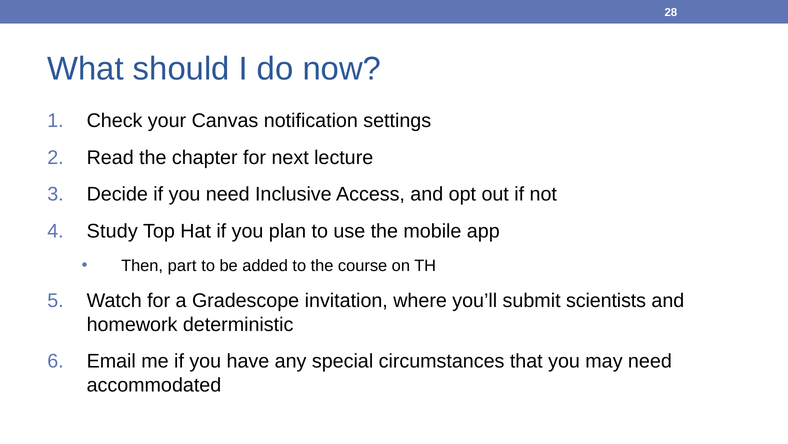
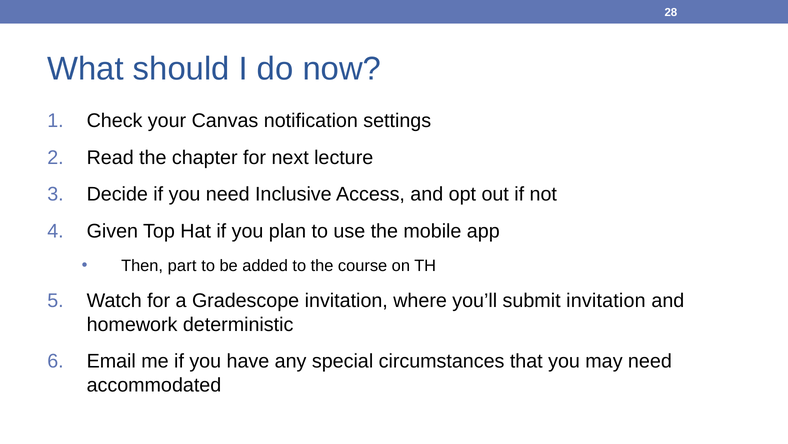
Study: Study -> Given (112, 231)
submit scientists: scientists -> invitation (606, 300)
